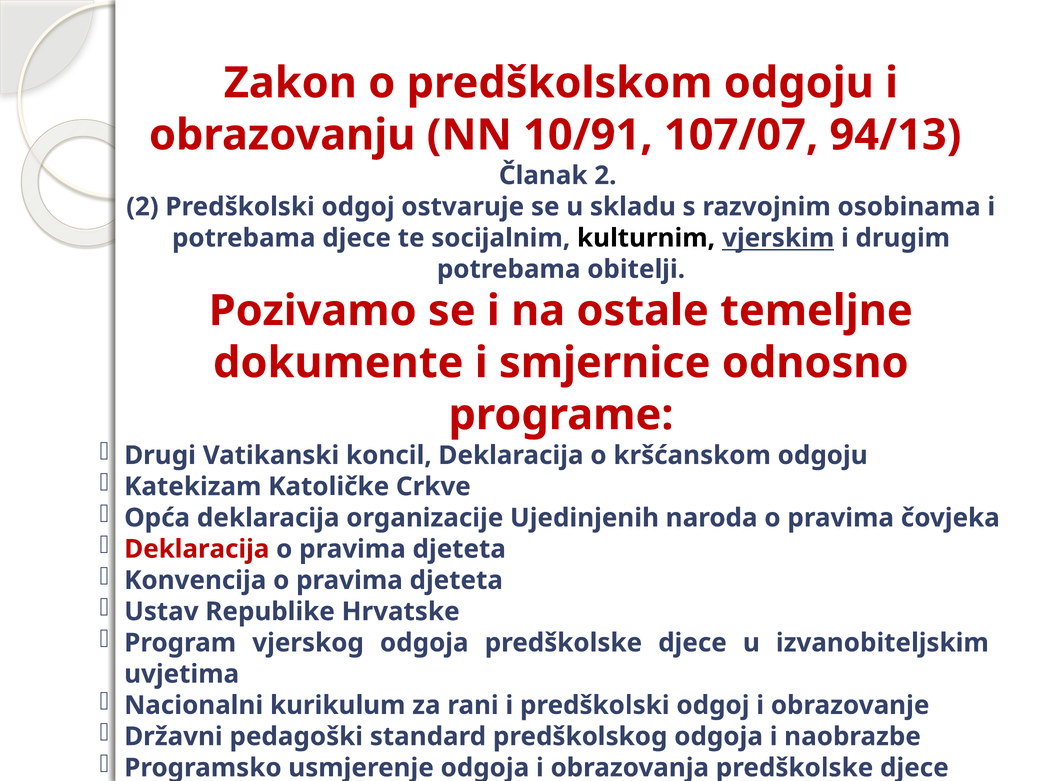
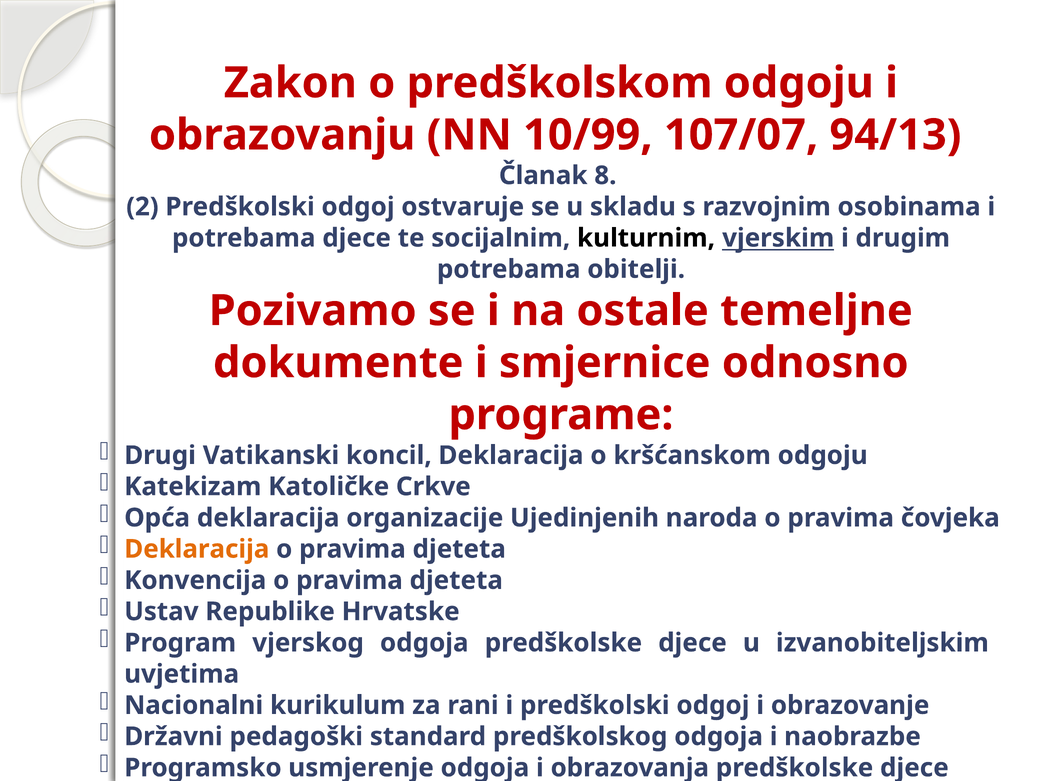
10/91: 10/91 -> 10/99 (588, 135)
Članak 2: 2 -> 8 (605, 175)
Deklaracija colour: red -> orange (197, 549)
